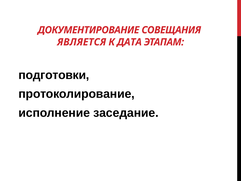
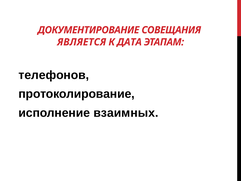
подготовки: подготовки -> телефонов (54, 75)
заседание: заседание -> взаимных (126, 113)
